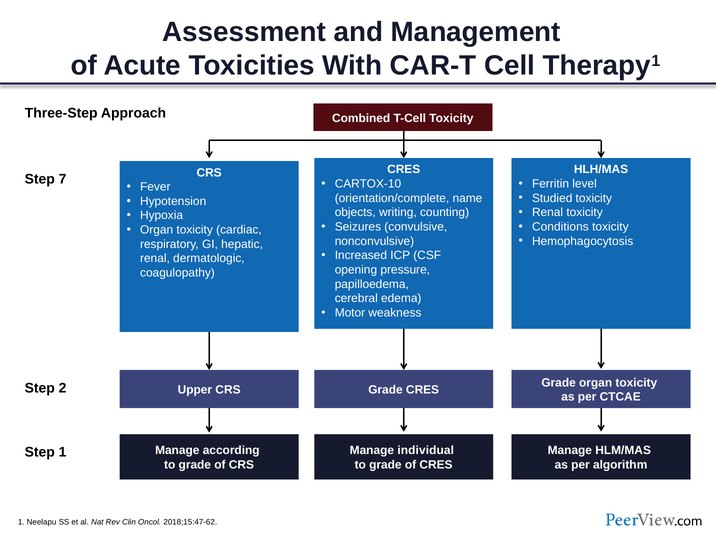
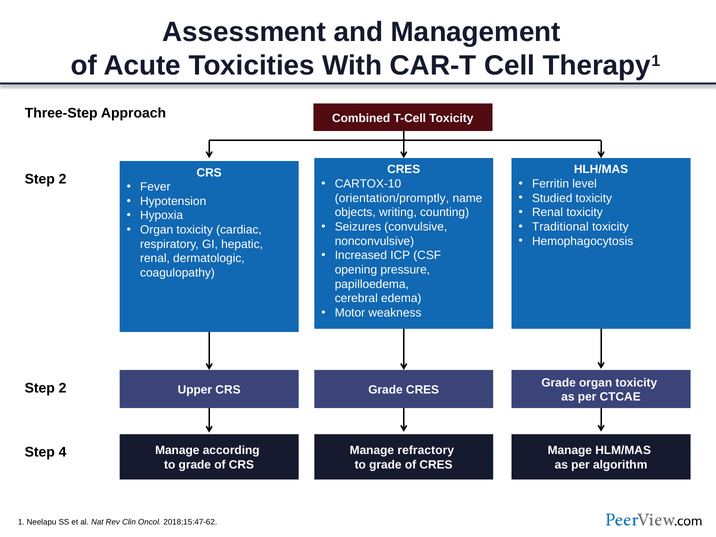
7: 7 -> 2 (63, 179)
orientation/complete: orientation/complete -> orientation/promptly (392, 198)
Conditions: Conditions -> Traditional (560, 227)
individual: individual -> refractory (426, 450)
Step 1: 1 -> 4 (63, 452)
